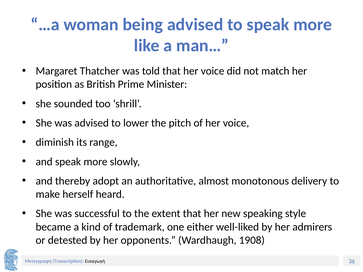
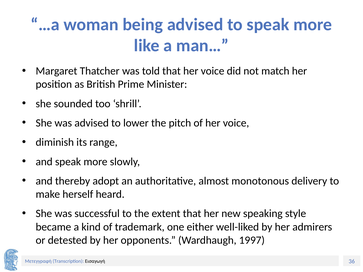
1908: 1908 -> 1997 (252, 240)
